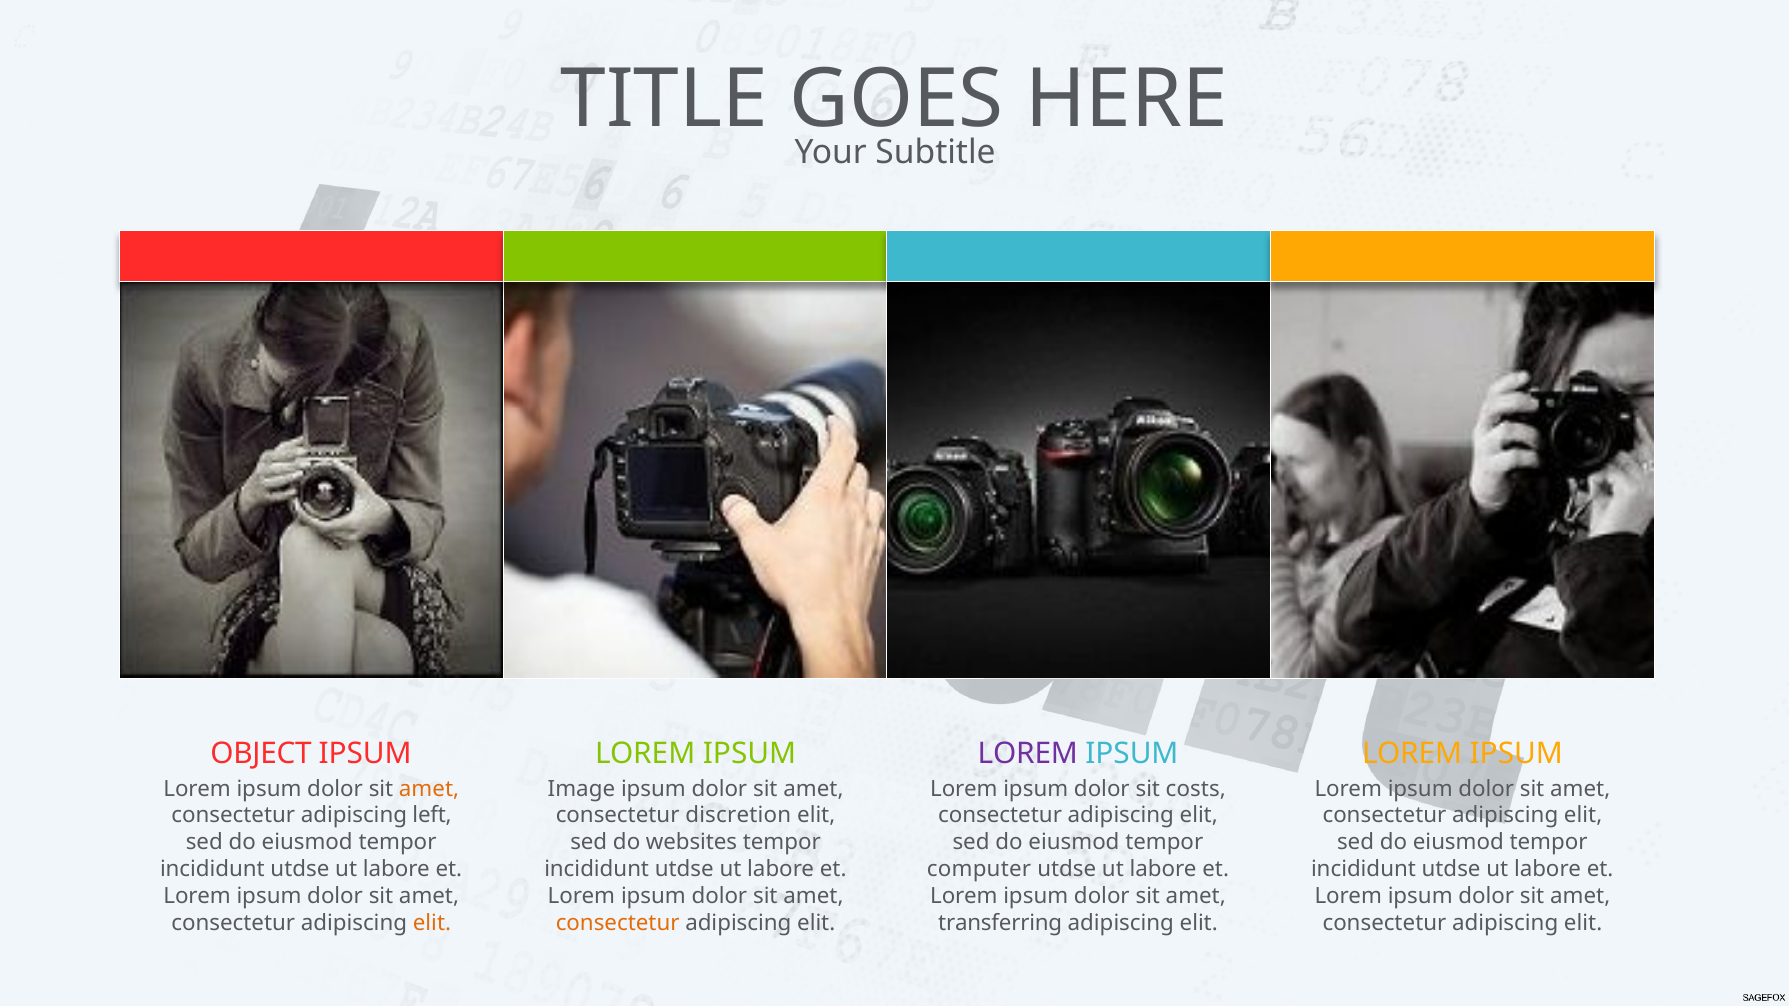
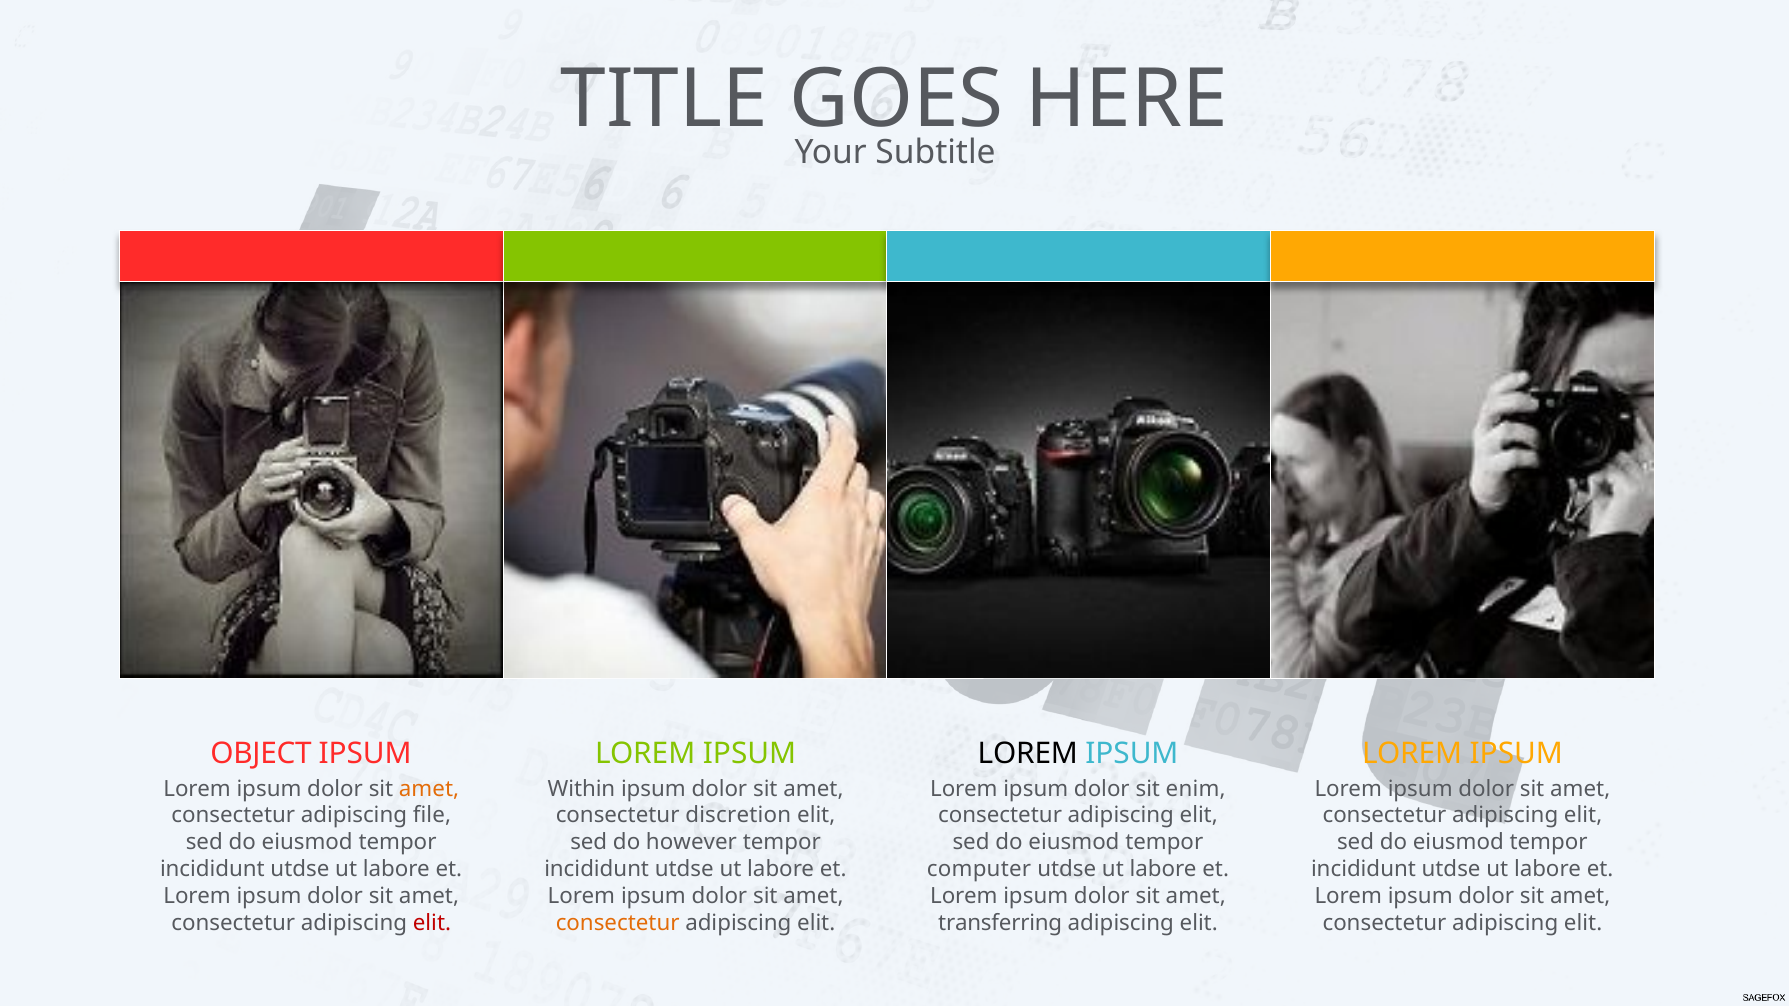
LOREM colour: purple -> black (1028, 754)
Image: Image -> Within (581, 789)
costs: costs -> enim (1196, 789)
left: left -> file (432, 816)
websites: websites -> however (691, 843)
elit colour: orange -> red (432, 923)
